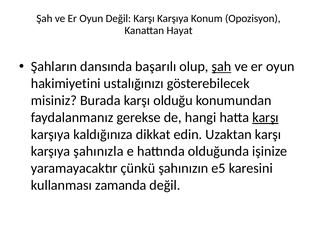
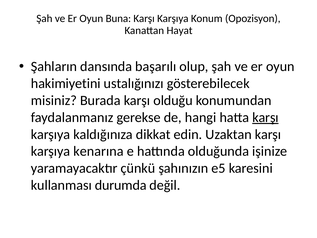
Oyun Değil: Değil -> Buna (118, 18)
şah underline: present -> none (221, 67)
şahınızla: şahınızla -> kenarına (98, 151)
zamanda: zamanda -> durumda (121, 185)
